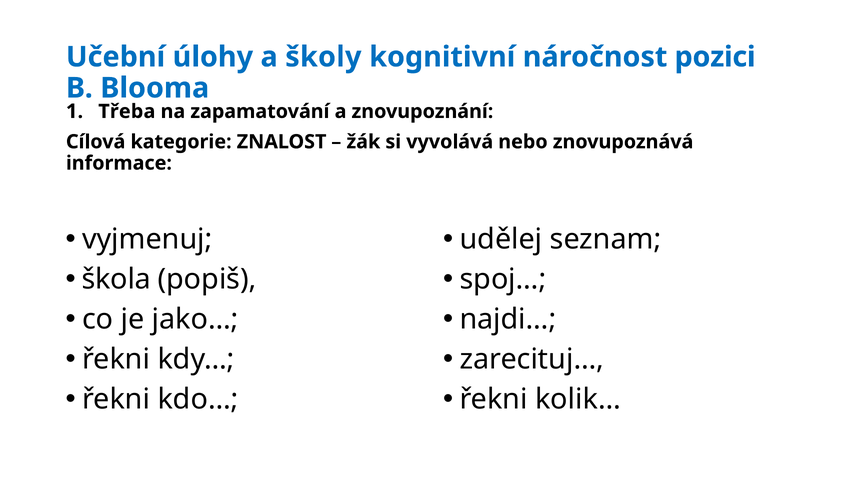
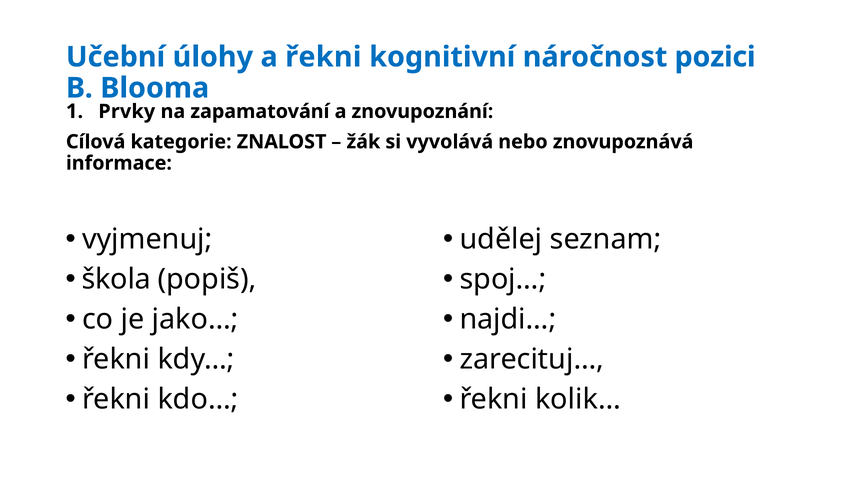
a školy: školy -> řekni (323, 57)
Třeba: Třeba -> Prvky (127, 112)
